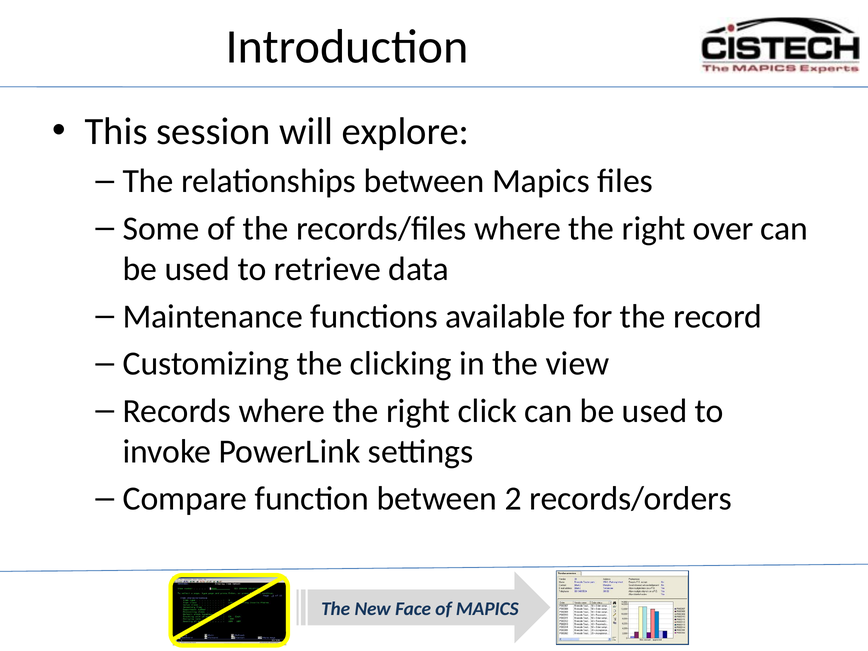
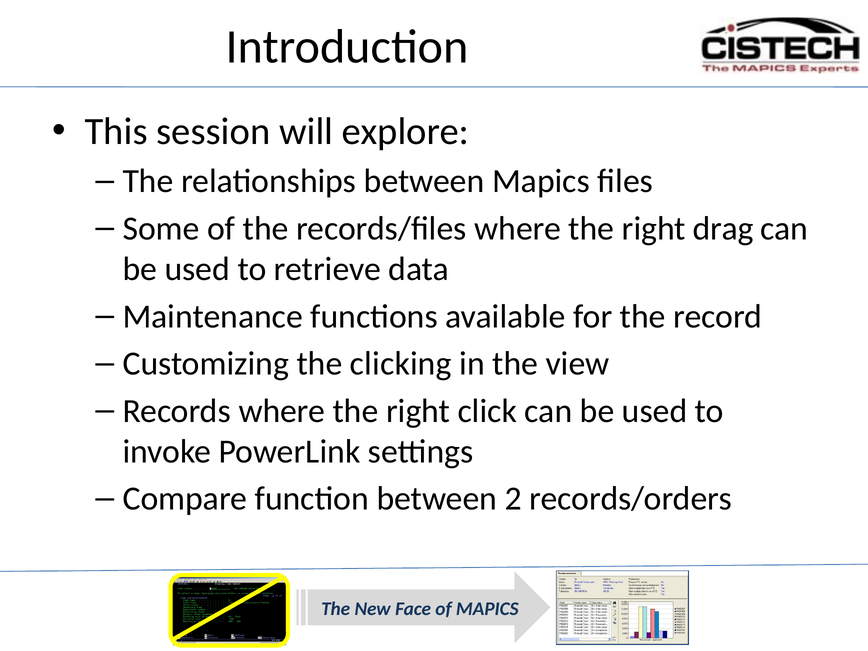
over: over -> drag (723, 229)
